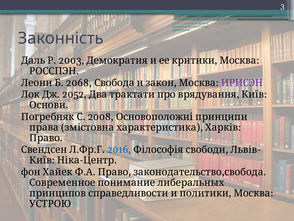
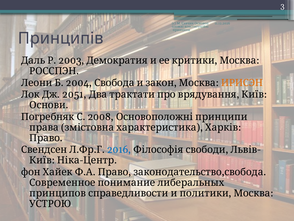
Законність: Законність -> Принципів (61, 38)
ИРИСЭН colour: purple -> orange (242, 83)
2068: 2068 -> 2004 (79, 83)
2052: 2052 -> 2051 (74, 94)
